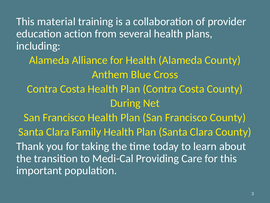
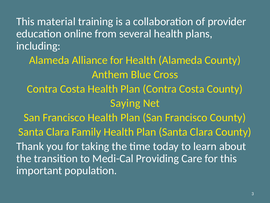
action: action -> online (78, 34)
During: During -> Saying (125, 103)
